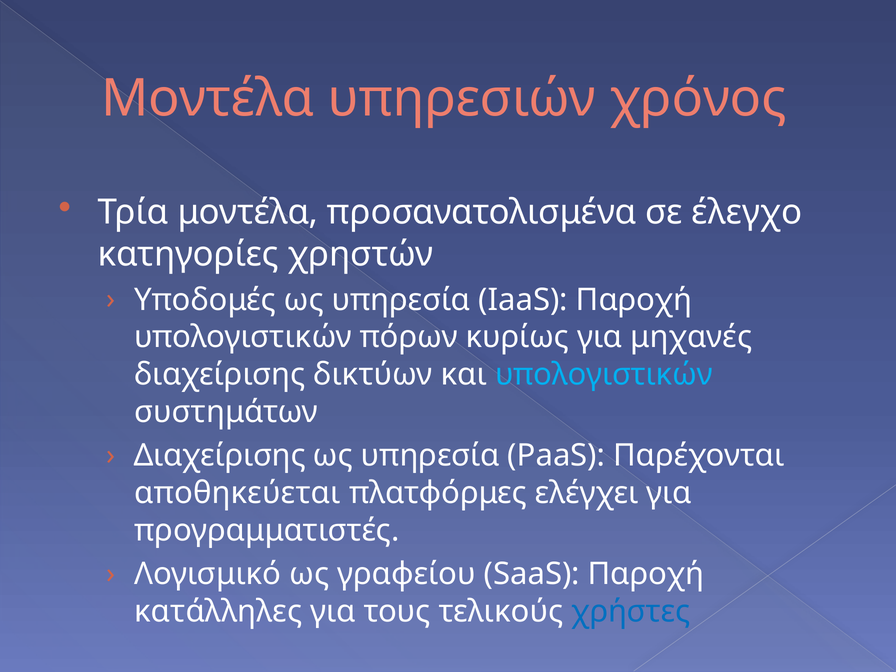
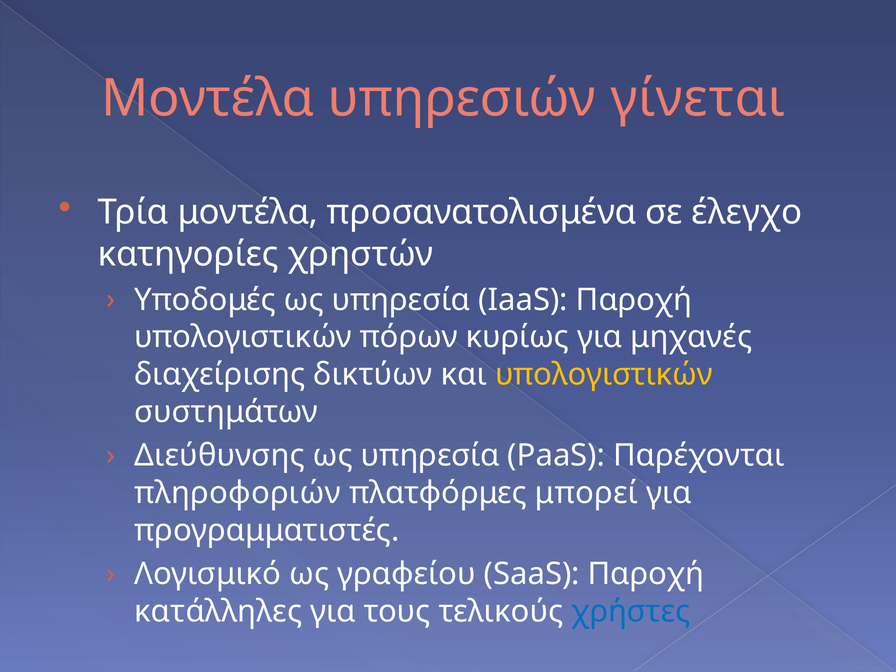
χρόνος: χρόνος -> γίνεται (698, 98)
υπολογιστικών colour: light blue -> yellow (604, 375)
Διαχείρισης: Διαχείρισης -> Διεύθυνσης (220, 456)
αποθηκεύεται: αποθηκεύεται -> πληροφοριών (237, 493)
ελέγχει: ελέγχει -> μπορεί (587, 493)
